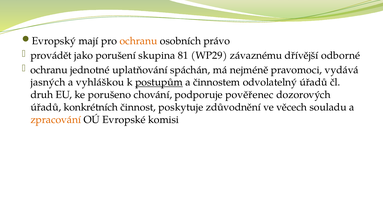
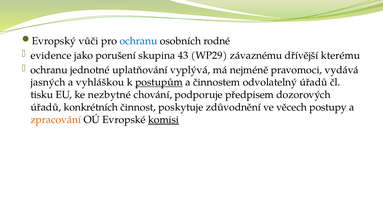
mají: mají -> vůči (88, 41)
ochranu colour: orange -> blue (138, 41)
právo: právo -> rodné (217, 41)
provádět: provádět -> evidence (51, 55)
81: 81 -> 43 (183, 55)
odborné: odborné -> kterému (341, 55)
spáchán: spáchán -> vyplývá (190, 70)
druh: druh -> tisku (42, 95)
porušeno: porušeno -> nezbytné (109, 95)
pověřenec: pověřenec -> předpisem (250, 95)
souladu: souladu -> postupy (328, 107)
komisi underline: none -> present (164, 120)
